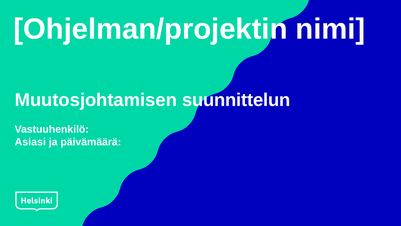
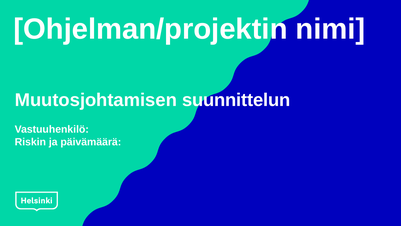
Asiasi: Asiasi -> Riskin (30, 142)
